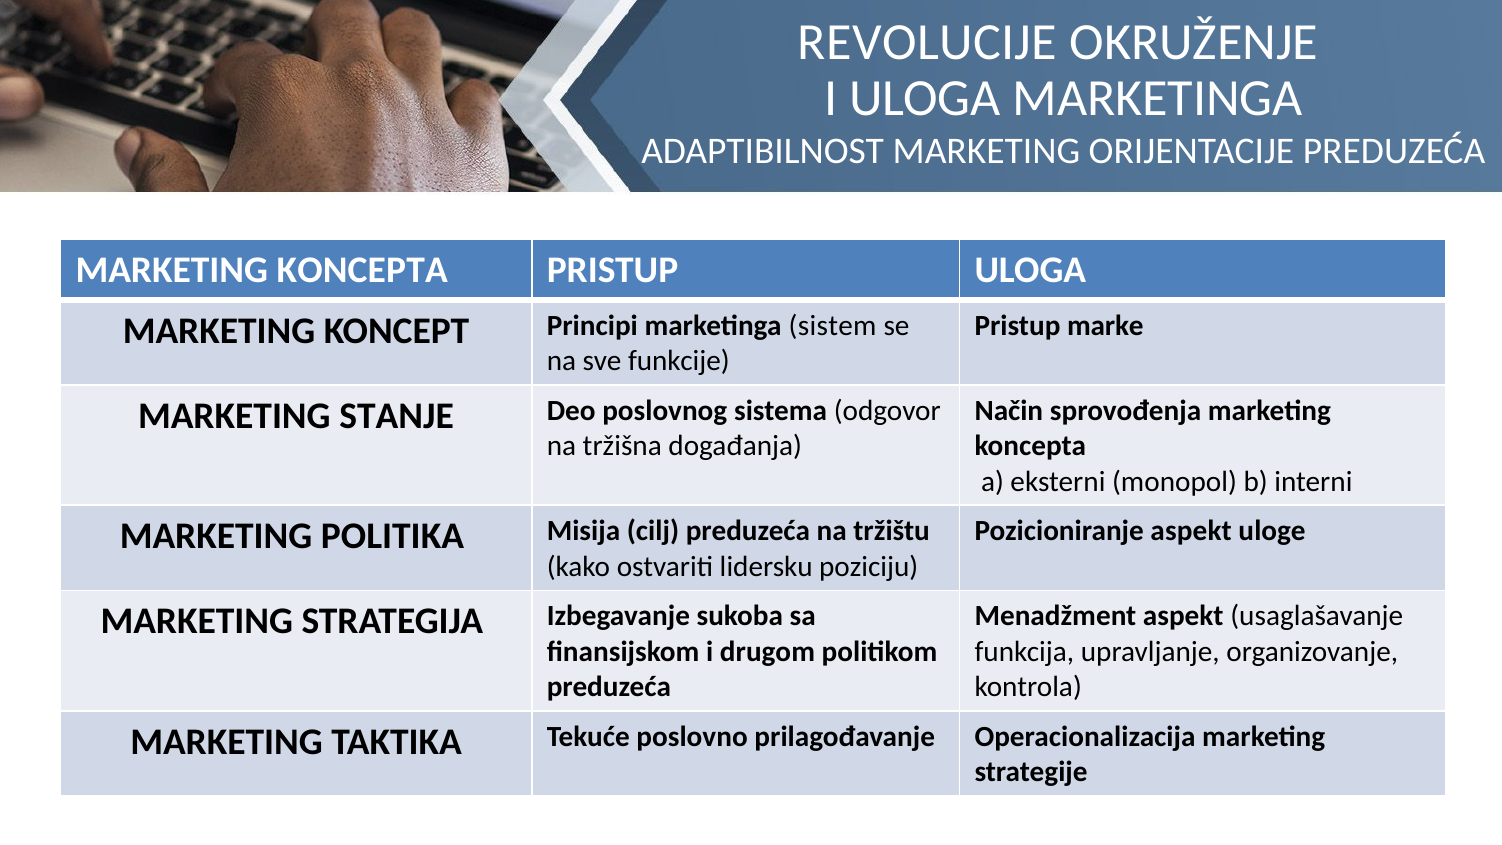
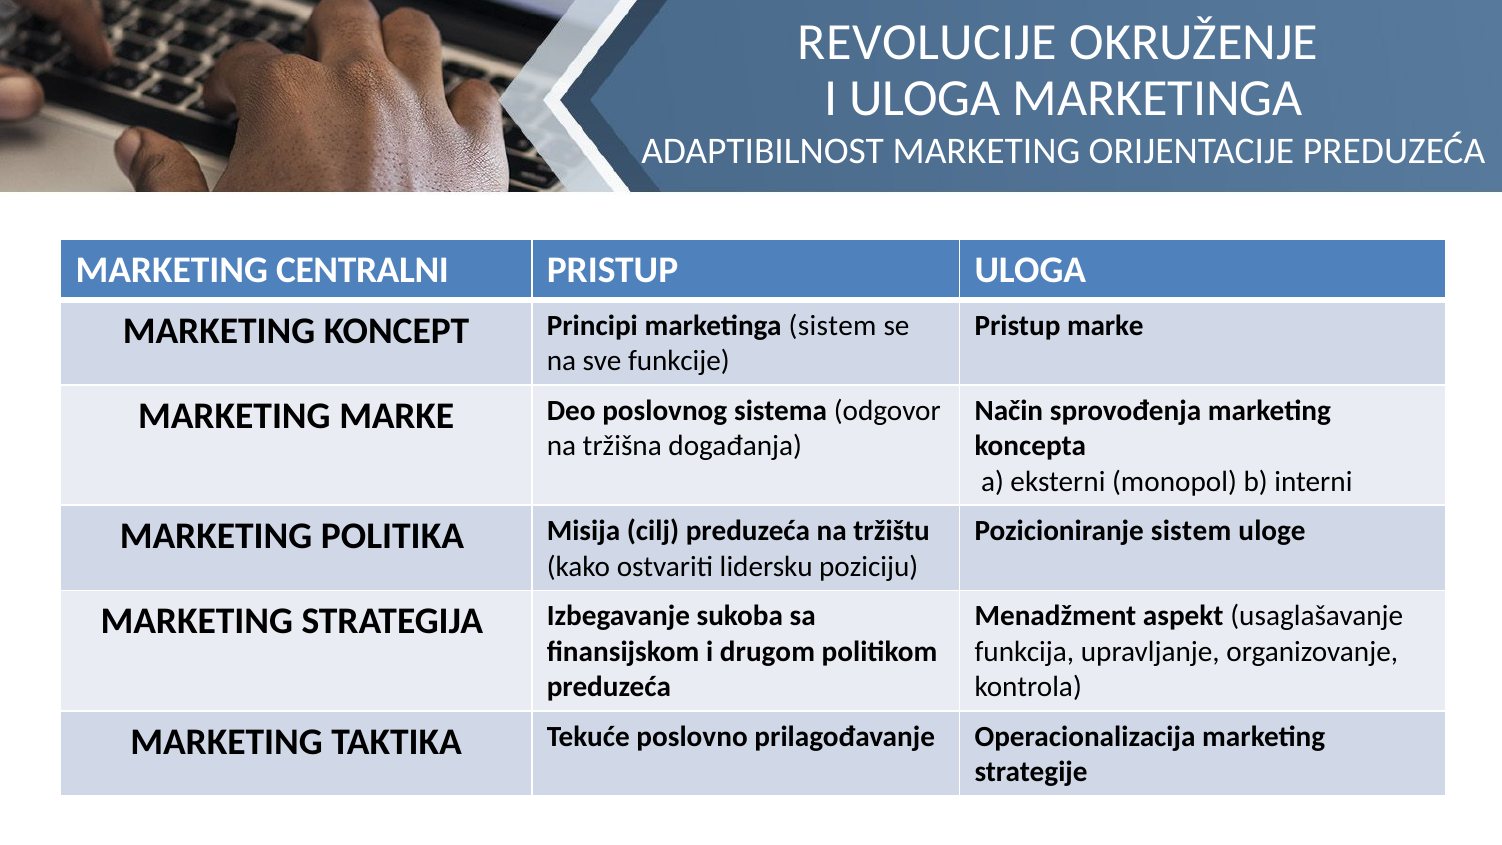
KONCEPTA: KONCEPTA -> CENTRALNI (362, 270)
MARKETING STANJE: STANJE -> MARKE (397, 416)
Pozicioniranje aspekt: aspekt -> sistem (1191, 531)
